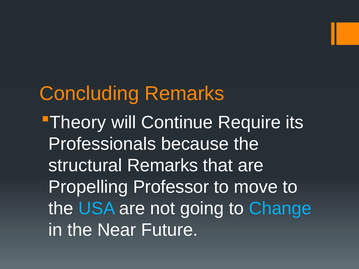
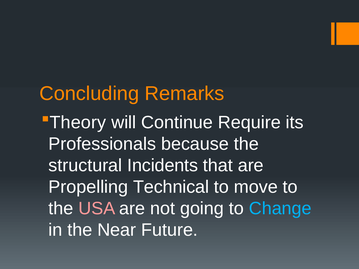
structural Remarks: Remarks -> Incidents (163, 166)
Professor: Professor -> Technical (171, 187)
USA colour: light blue -> pink (97, 209)
